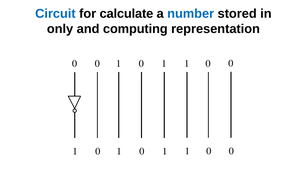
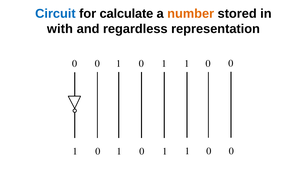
number colour: blue -> orange (191, 14)
only: only -> with (60, 29)
computing: computing -> regardless (135, 29)
